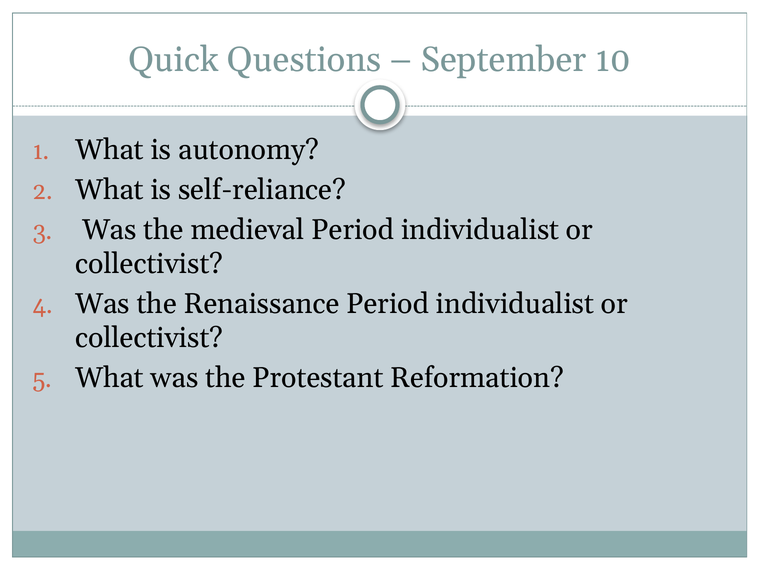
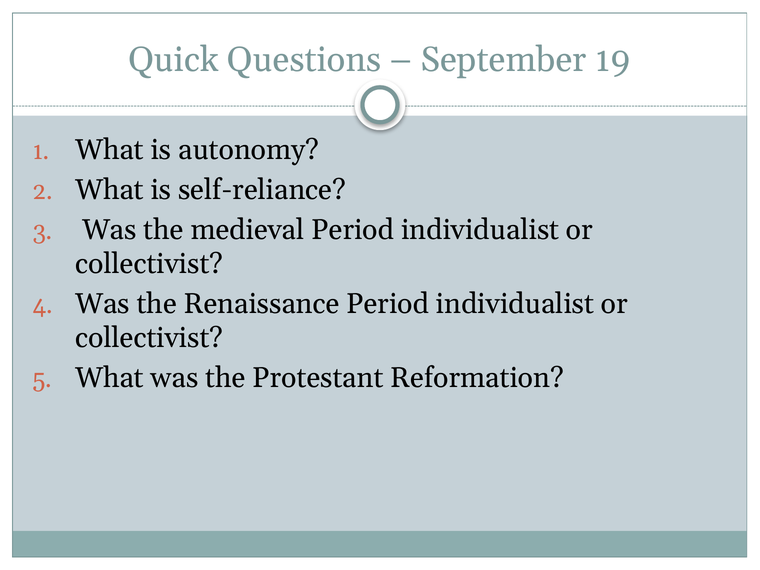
10: 10 -> 19 (613, 60)
